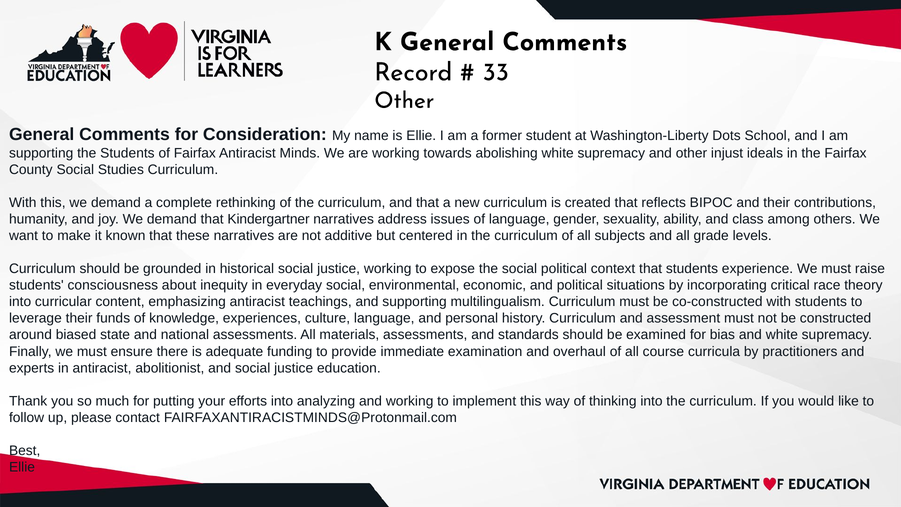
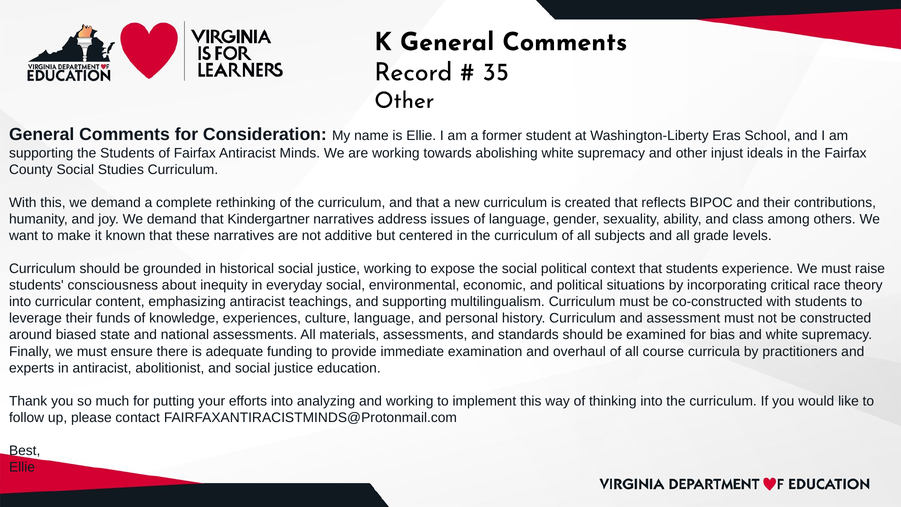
33: 33 -> 35 (496, 72)
Dots: Dots -> Eras (727, 136)
